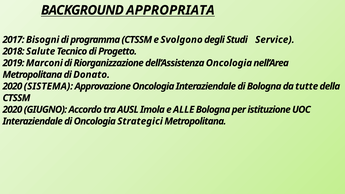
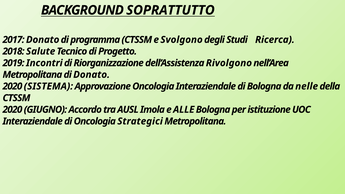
APPROPRIATA: APPROPRIATA -> SOPRATTUTTO (170, 10)
2017 Bisogni: Bisogni -> Donato (43, 40)
Service: Service -> Ricerca (275, 40)
Marconi: Marconi -> Incontri (44, 63)
dell’Assistenza Oncologia: Oncologia -> Rivolgono (229, 63)
tutte: tutte -> nelle (307, 86)
